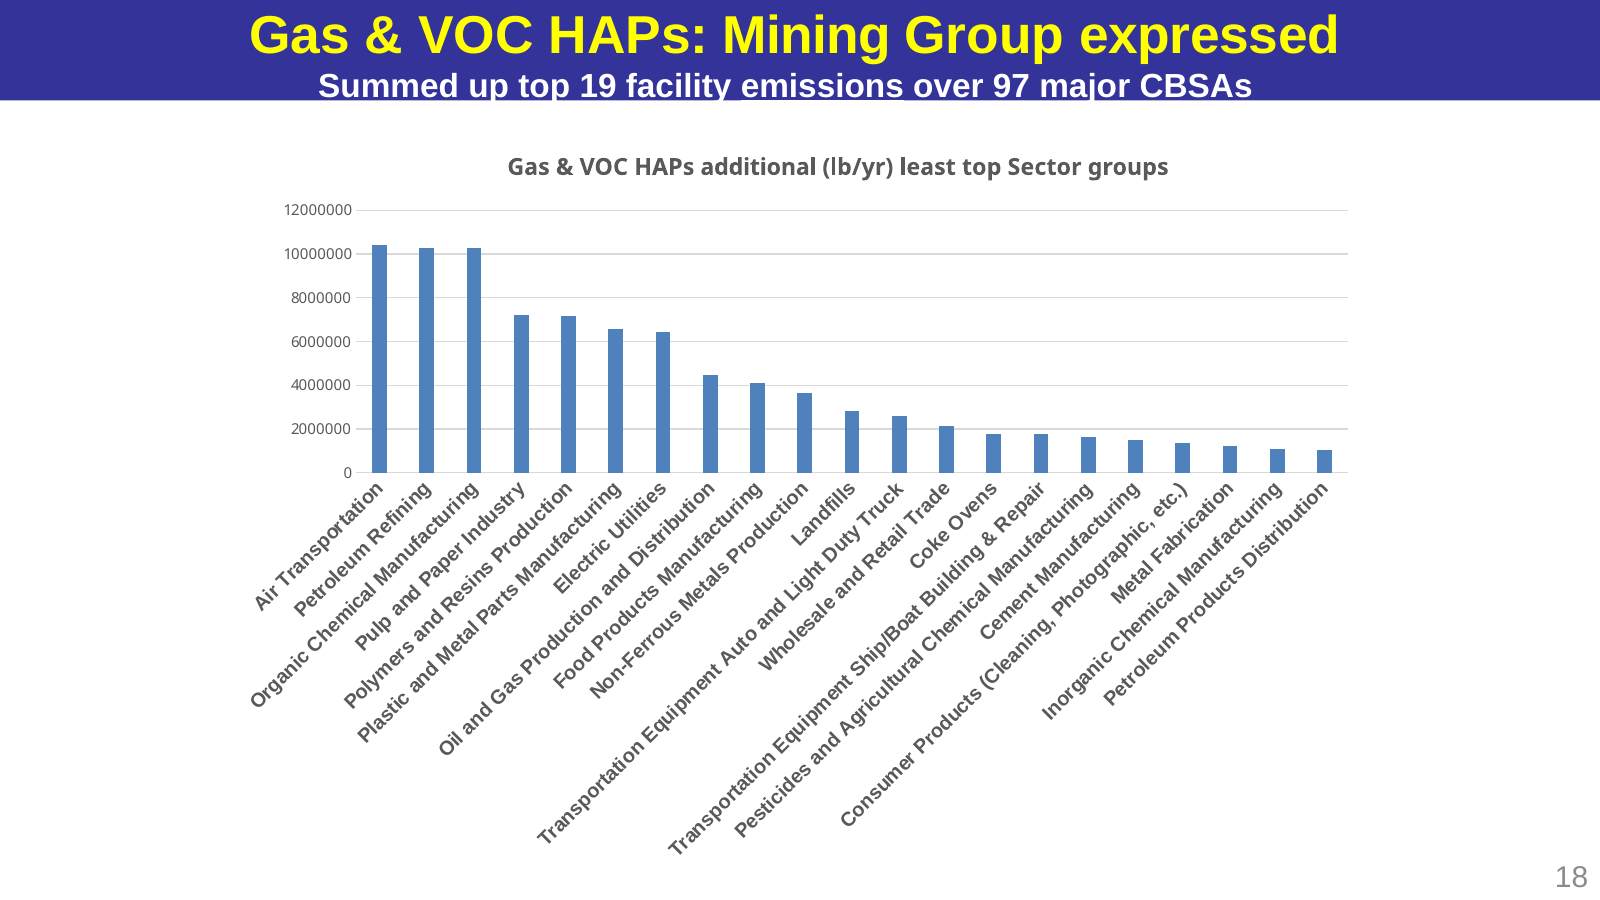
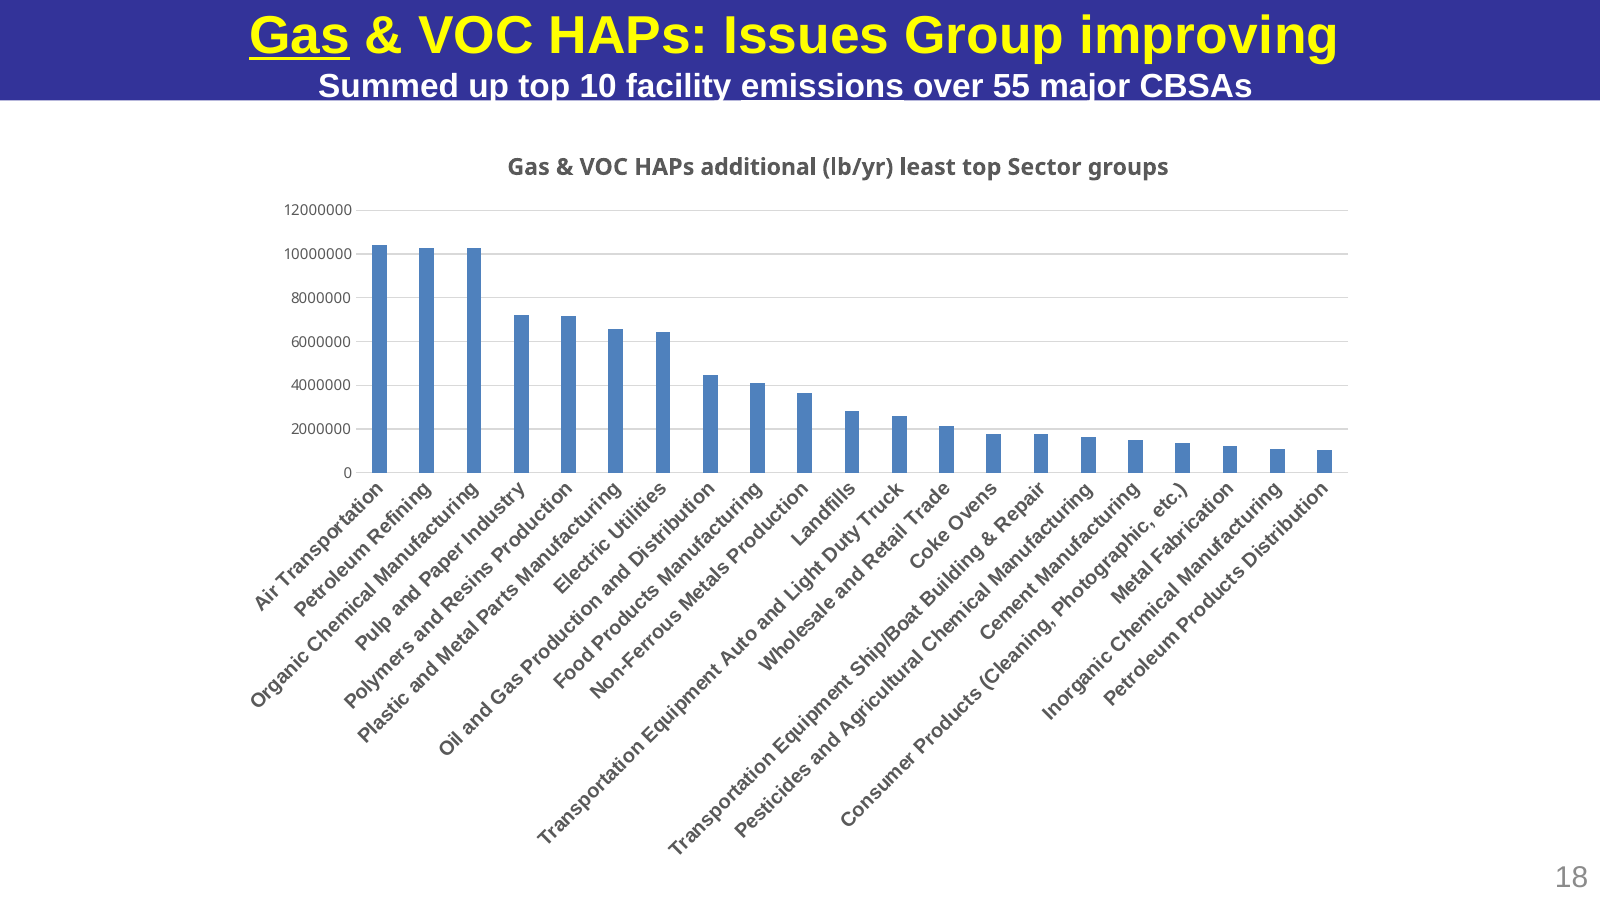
Gas underline: none -> present (300, 36)
Mining: Mining -> Issues (806, 36)
expressed: expressed -> improving (1209, 36)
19: 19 -> 10 (598, 86)
97: 97 -> 55 (1012, 86)
